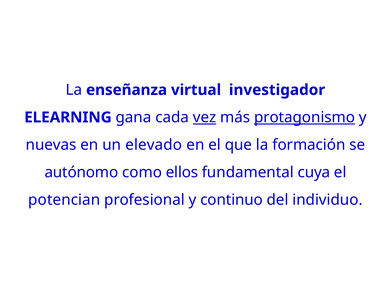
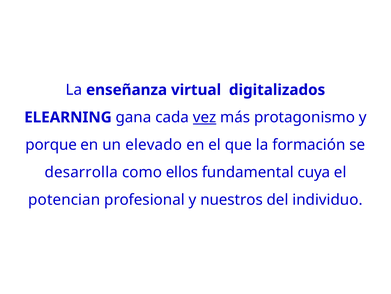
investigador: investigador -> digitalizados (277, 90)
protagonismo underline: present -> none (305, 117)
nuevas: nuevas -> porque (51, 144)
autónomo: autónomo -> desarrolla (81, 172)
continuo: continuo -> nuestros (232, 199)
